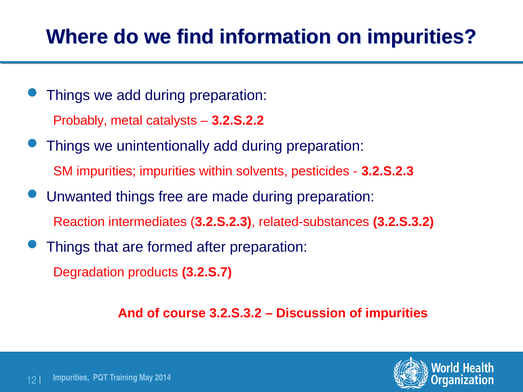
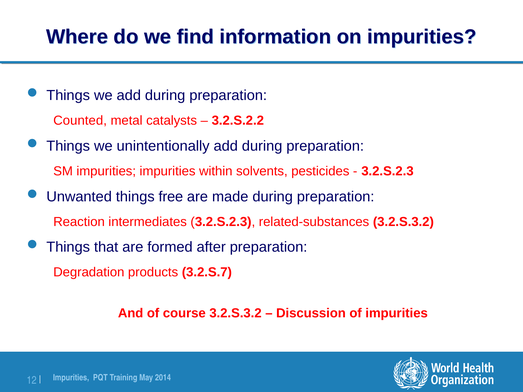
Probably: Probably -> Counted (80, 121)
